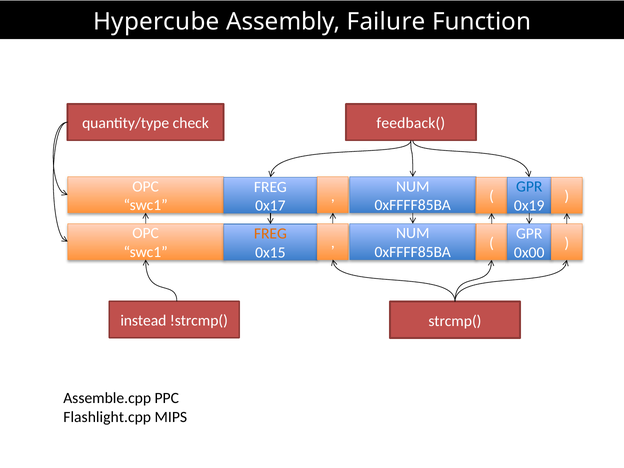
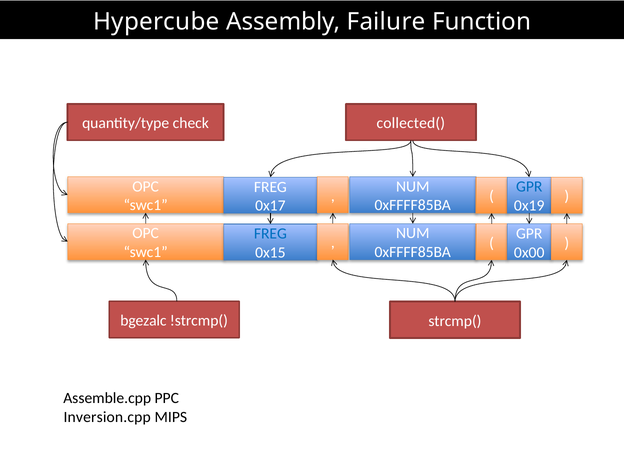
feedback(: feedback( -> collected( (411, 123)
FREG colour: orange -> blue (270, 234)
instead: instead -> bgezalc (143, 321)
Flashlight.cpp: Flashlight.cpp -> Inversion.cpp (107, 417)
